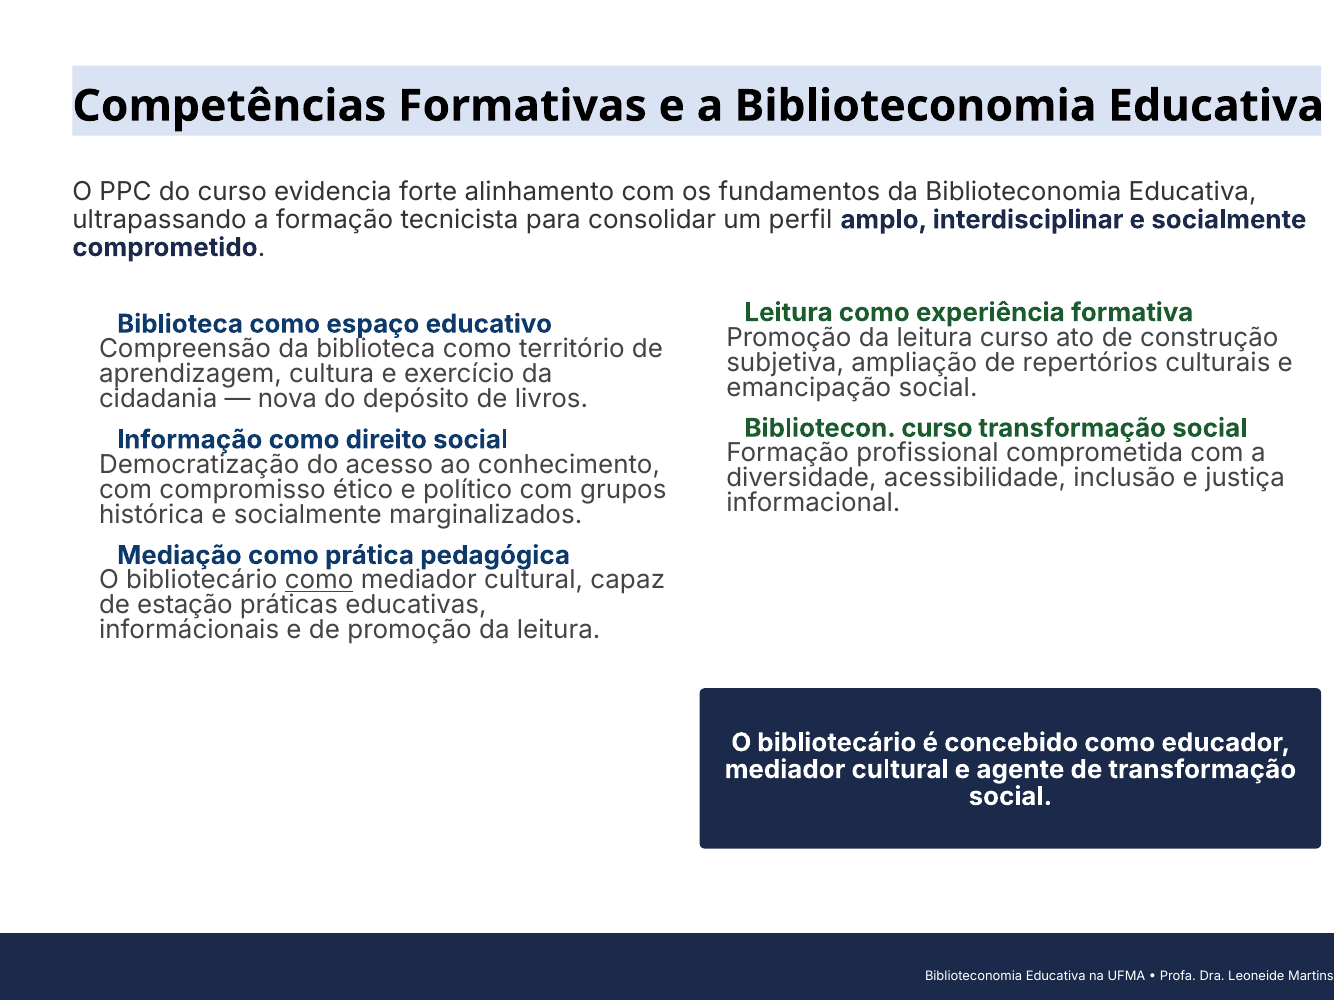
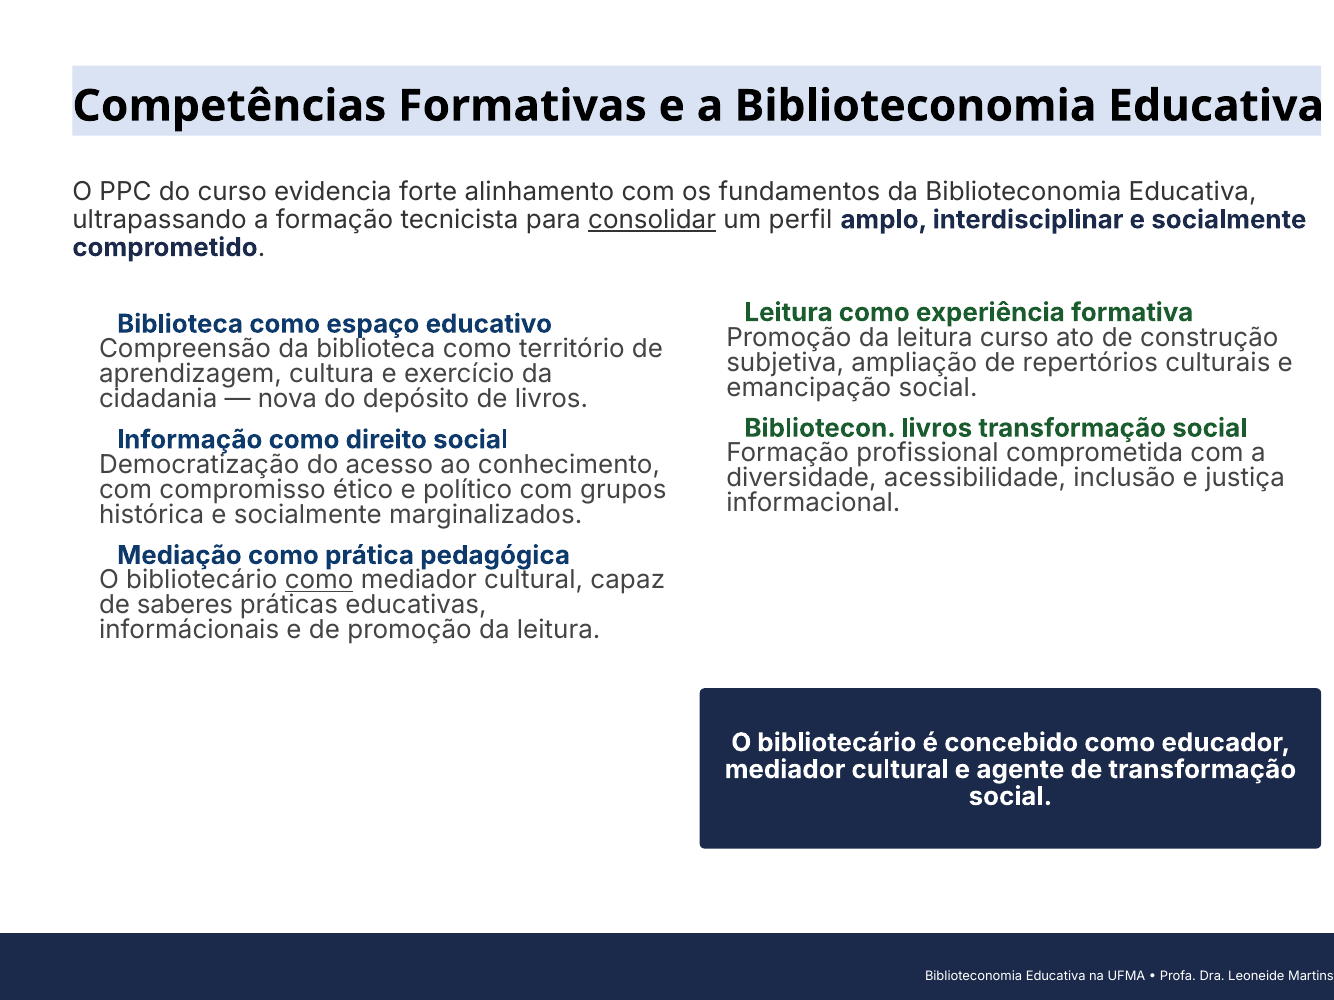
consolidar underline: none -> present (652, 220)
Bibliotecon curso: curso -> livros (937, 428)
estação: estação -> saberes (185, 606)
